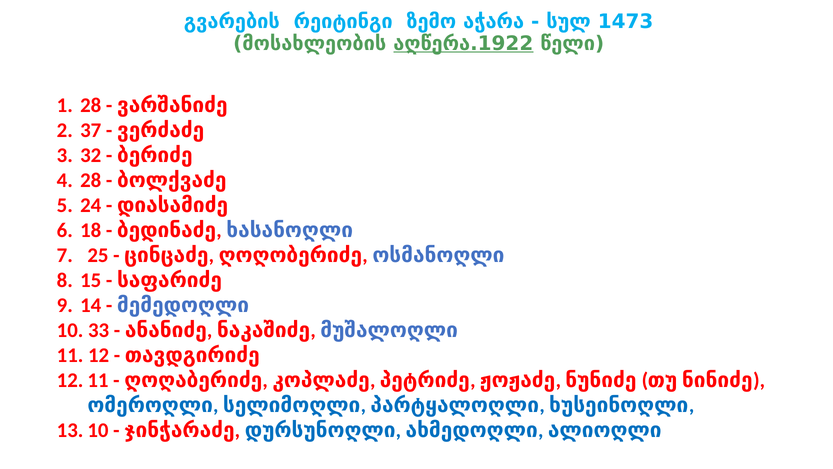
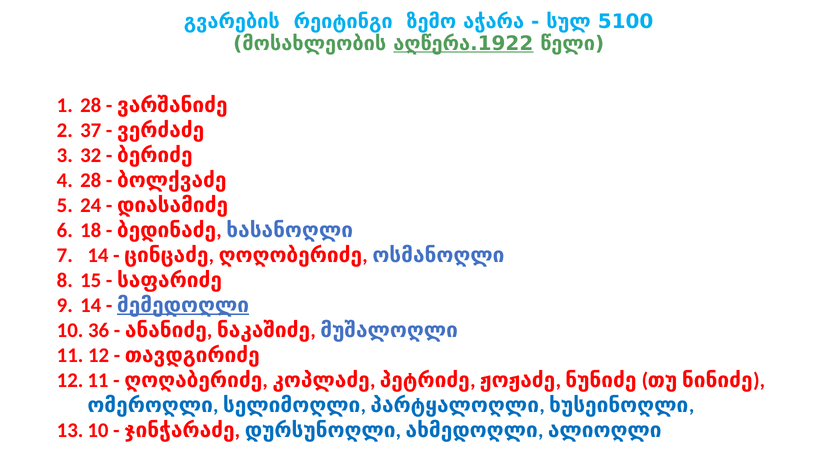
1473: 1473 -> 5100 (626, 22)
25: 25 -> 14 (98, 255)
მემედოღლი underline: none -> present (183, 305)
33: 33 -> 36 (99, 330)
